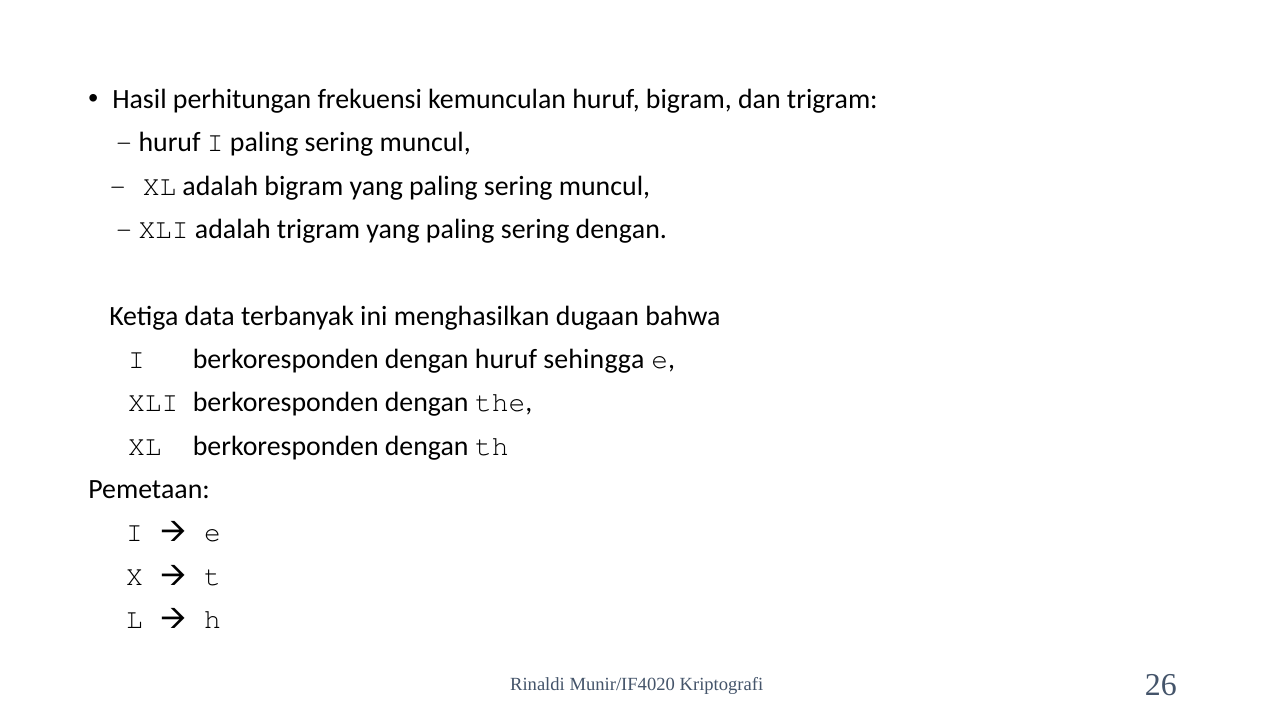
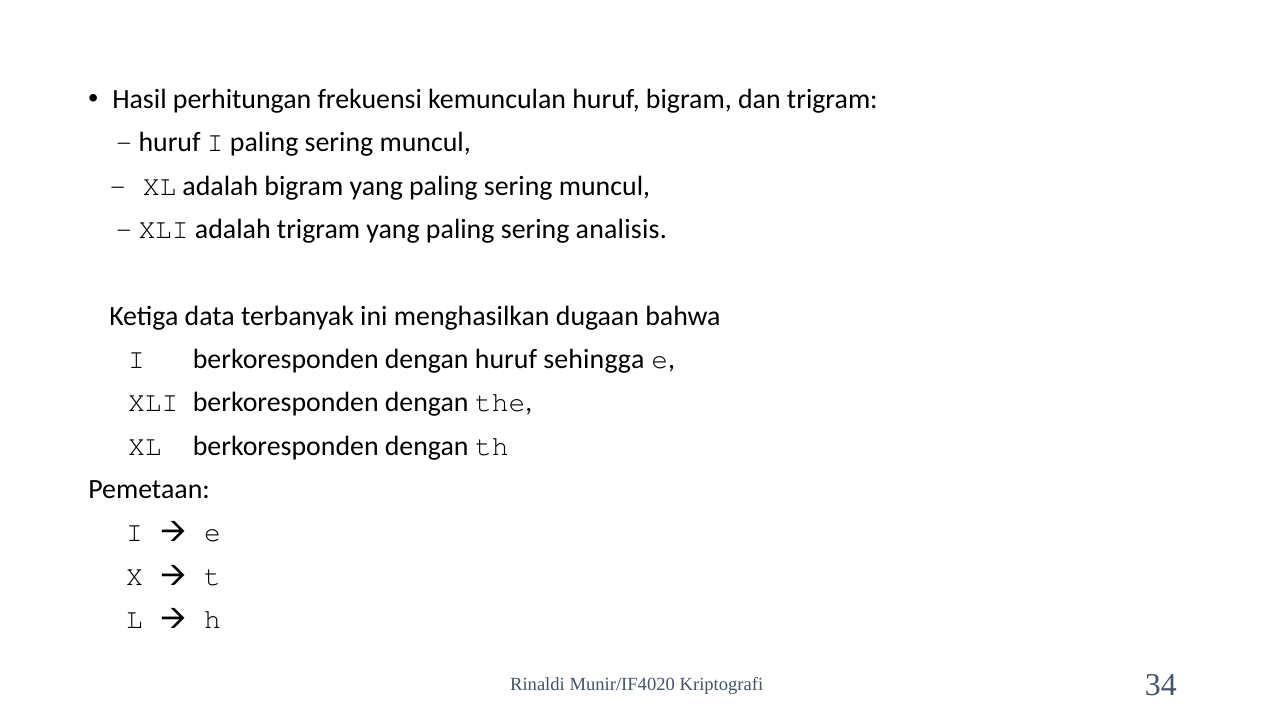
sering dengan: dengan -> analisis (621, 229)
26: 26 -> 34 (1161, 685)
